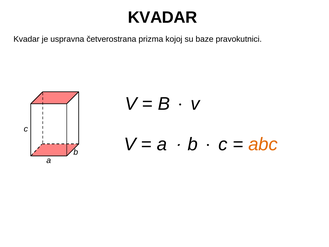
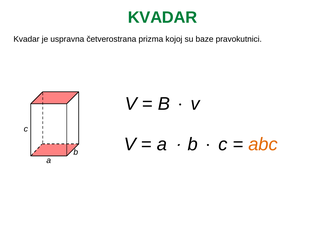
KVADAR colour: black -> green (163, 17)
